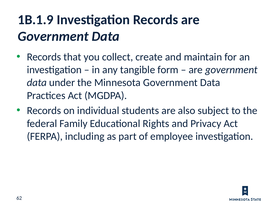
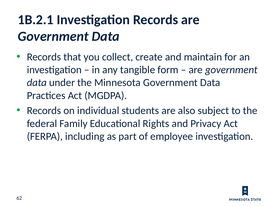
1B.1.9: 1B.1.9 -> 1B.2.1 (36, 20)
